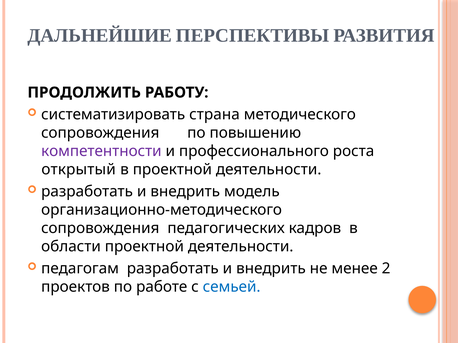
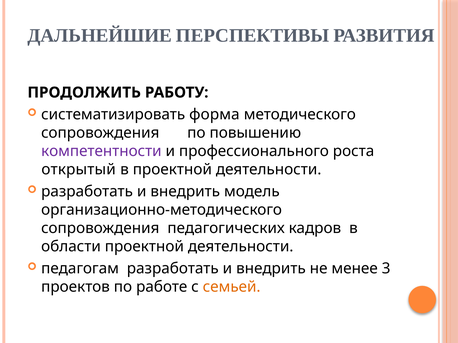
страна: страна -> форма (214, 115)
2: 2 -> 3 (386, 269)
семьей colour: blue -> orange (232, 287)
